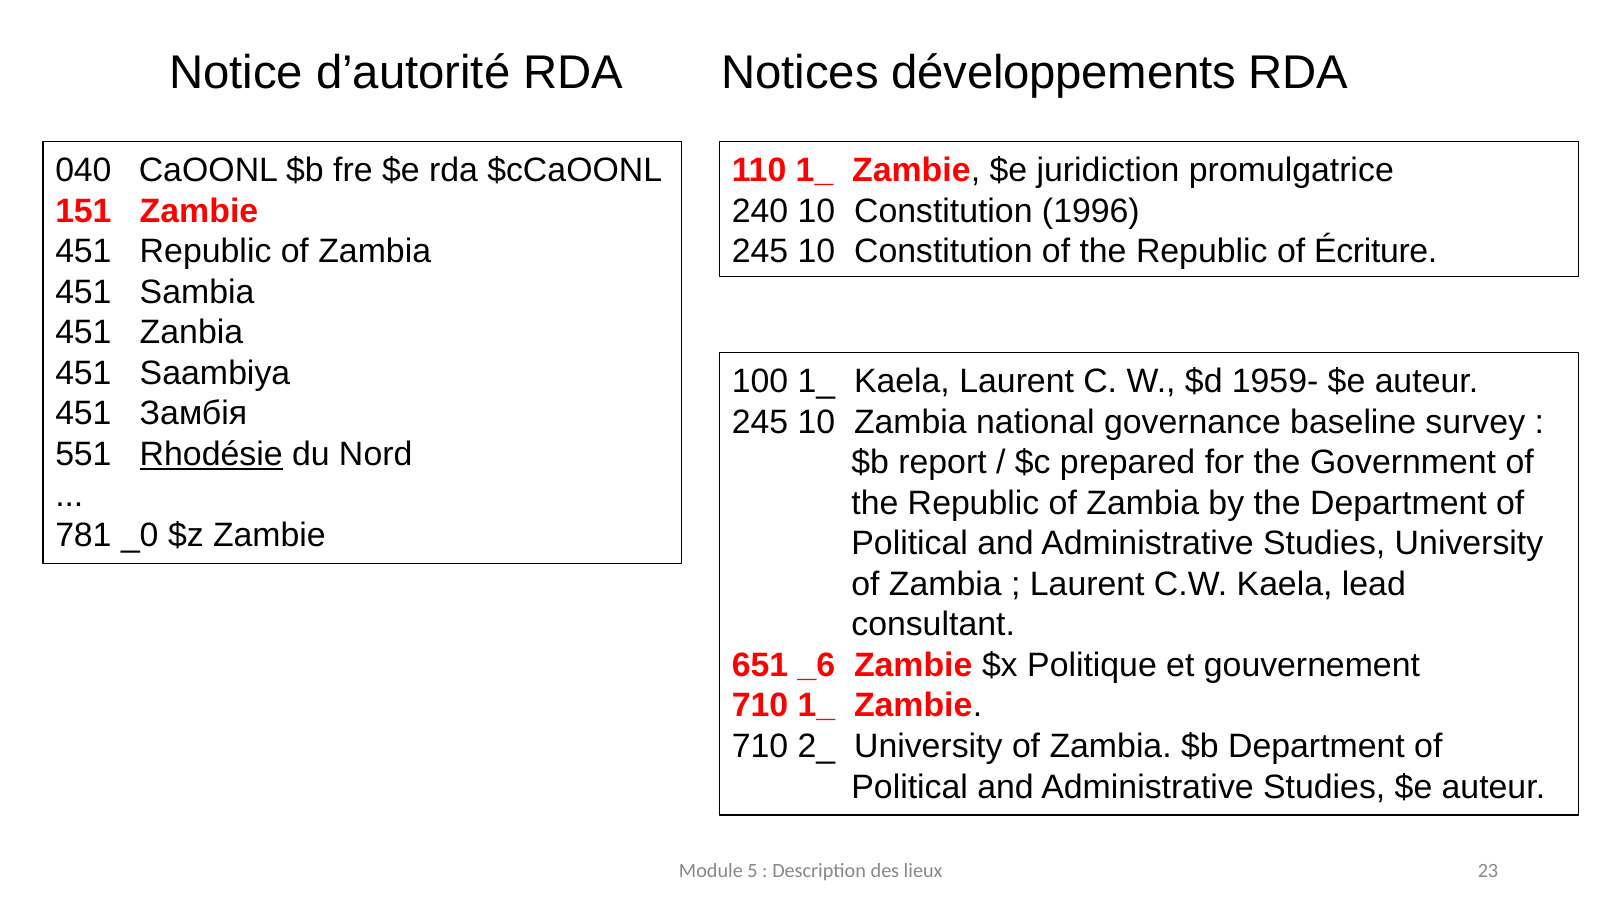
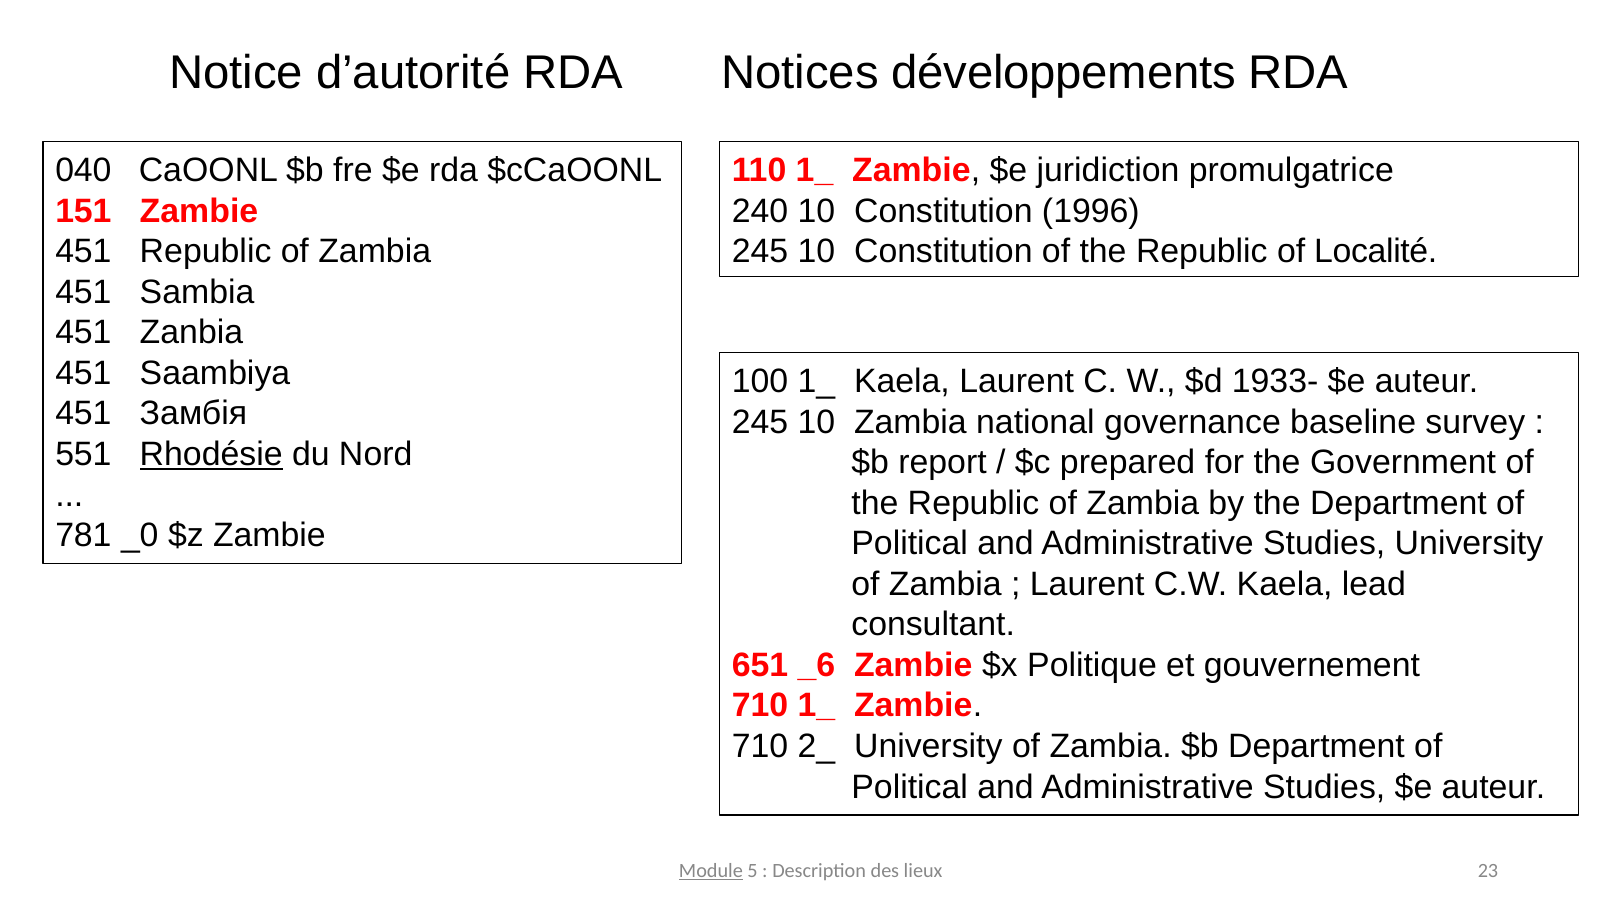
Écriture: Écriture -> Localité (1376, 252)
1959-: 1959- -> 1933- (1275, 382)
Module underline: none -> present (711, 871)
